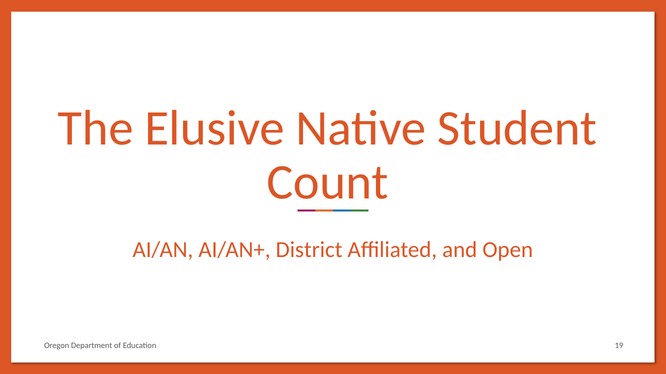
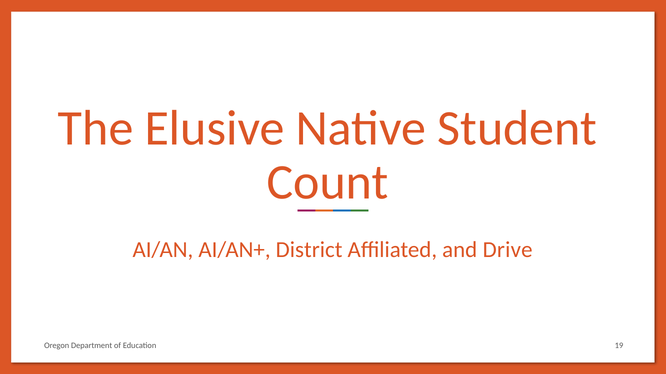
Open: Open -> Drive (508, 250)
